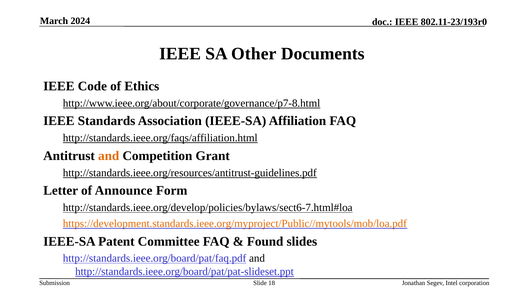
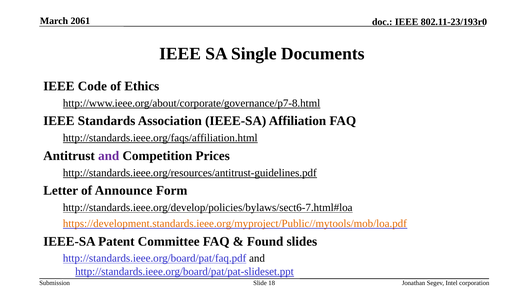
2024: 2024 -> 2061 (80, 21)
Other: Other -> Single (254, 54)
and colour: orange -> purple (109, 156)
Grant: Grant -> Prices (213, 156)
